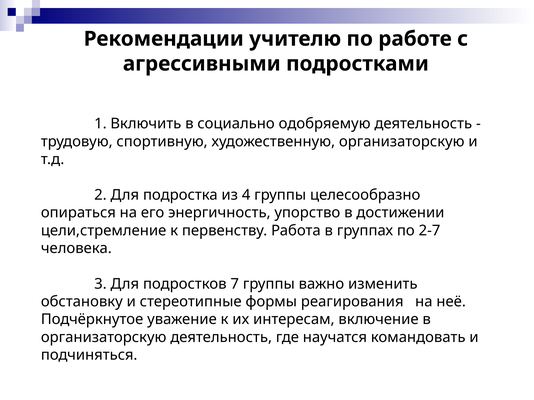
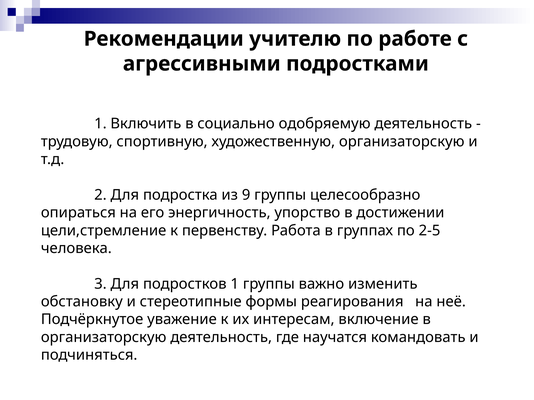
4: 4 -> 9 (246, 195)
2-7: 2-7 -> 2-5 (430, 231)
подростков 7: 7 -> 1 (235, 284)
